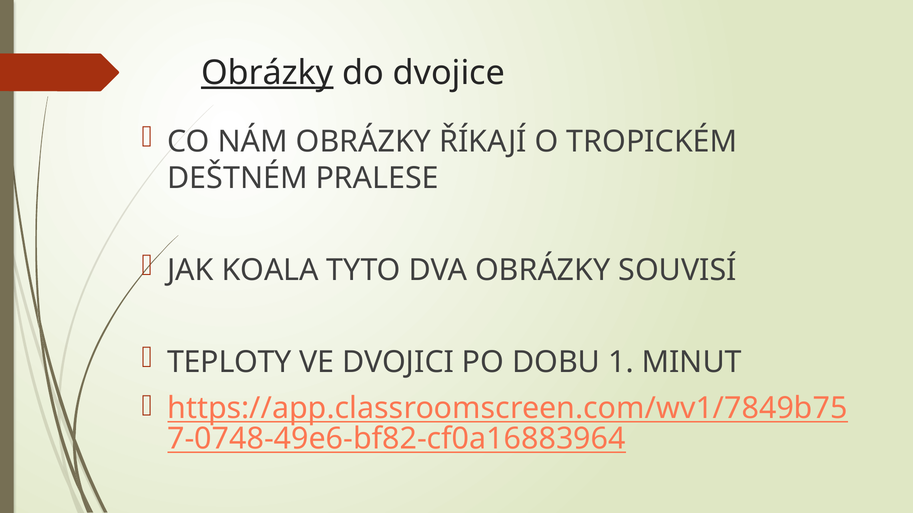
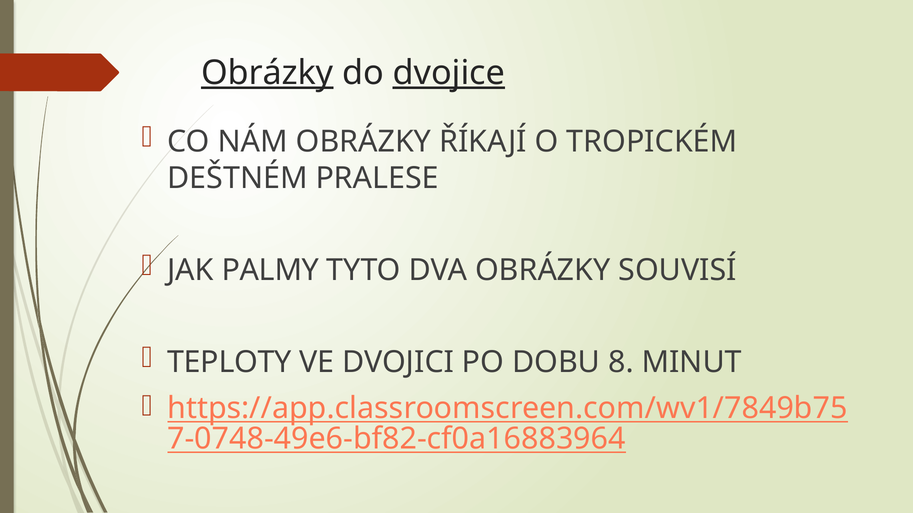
dvojice underline: none -> present (449, 73)
KOALA: KOALA -> PALMY (270, 270)
1: 1 -> 8 (621, 362)
